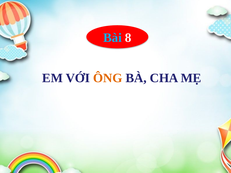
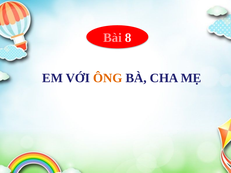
Bài colour: light blue -> pink (113, 38)
